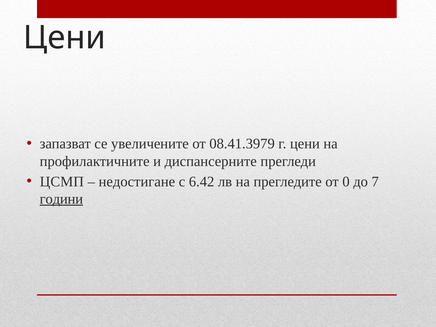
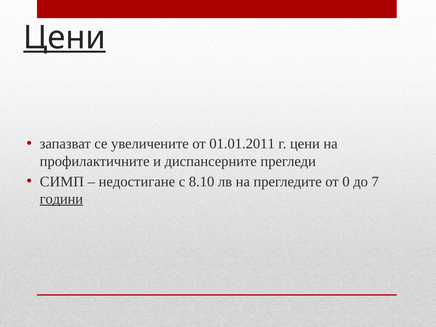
Цени underline: none -> present (65, 38)
08.41.3979: 08.41.3979 -> 01.01.2011 (242, 144)
ЦСМП: ЦСМП -> СИМП (62, 182)
6.42: 6.42 -> 8.10 (202, 182)
